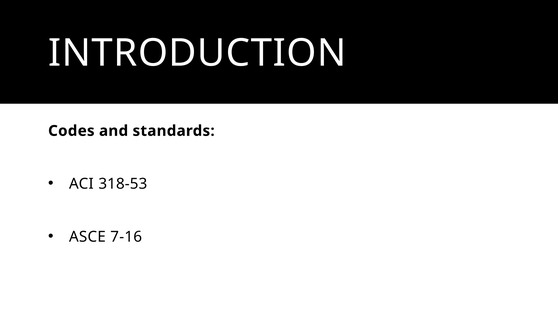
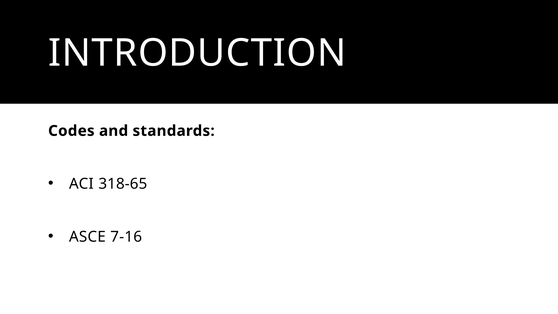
318-53: 318-53 -> 318-65 (123, 184)
